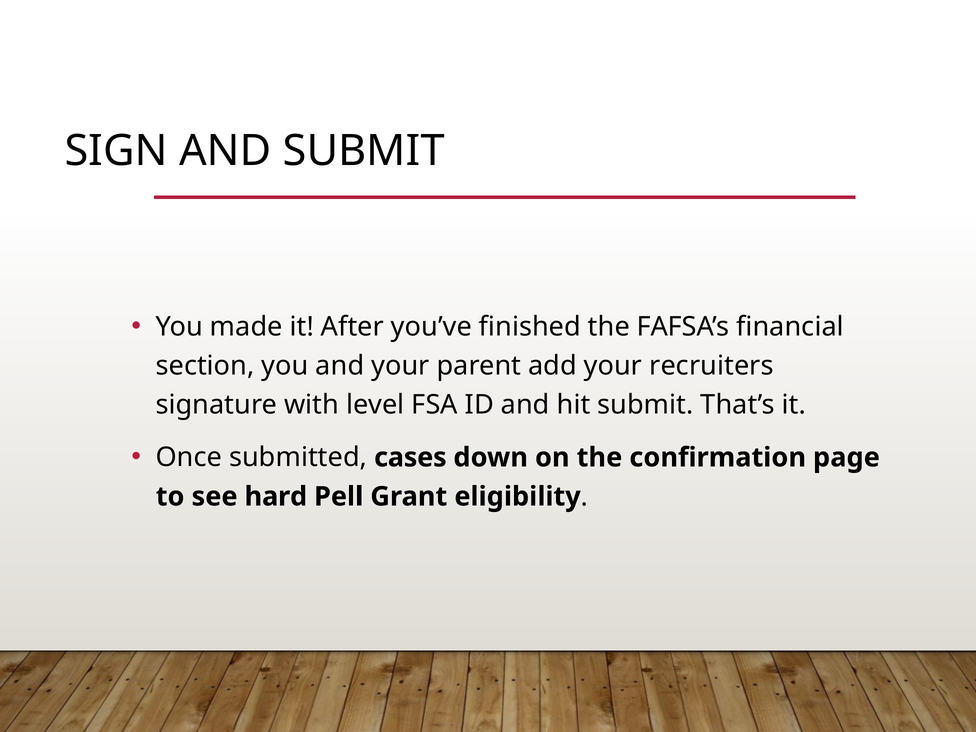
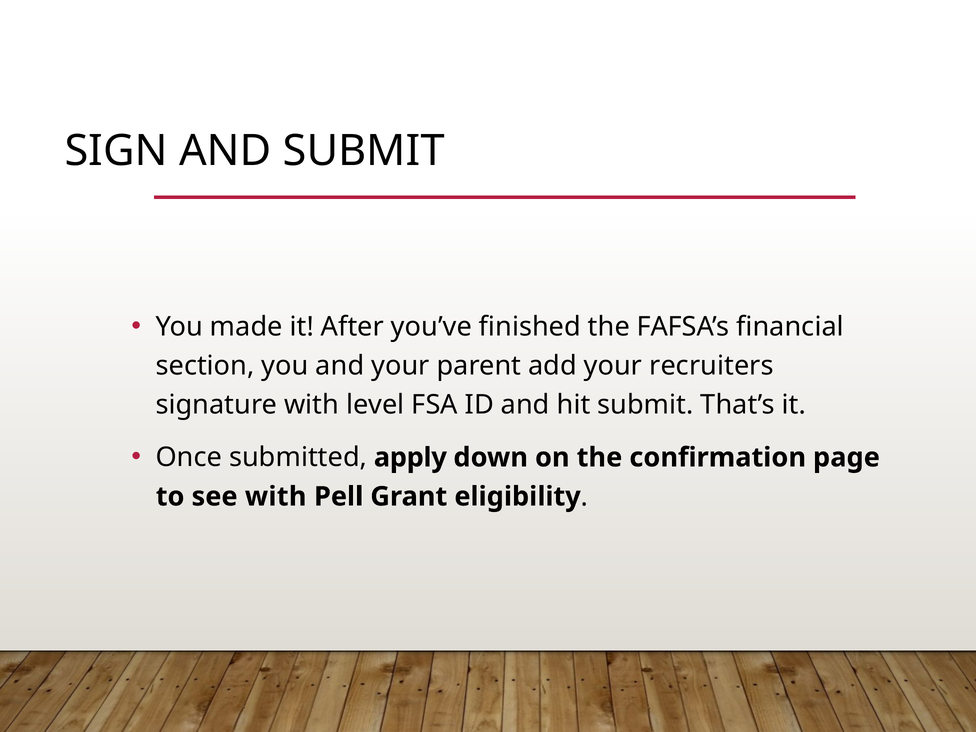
cases: cases -> apply (410, 457)
see hard: hard -> with (276, 497)
